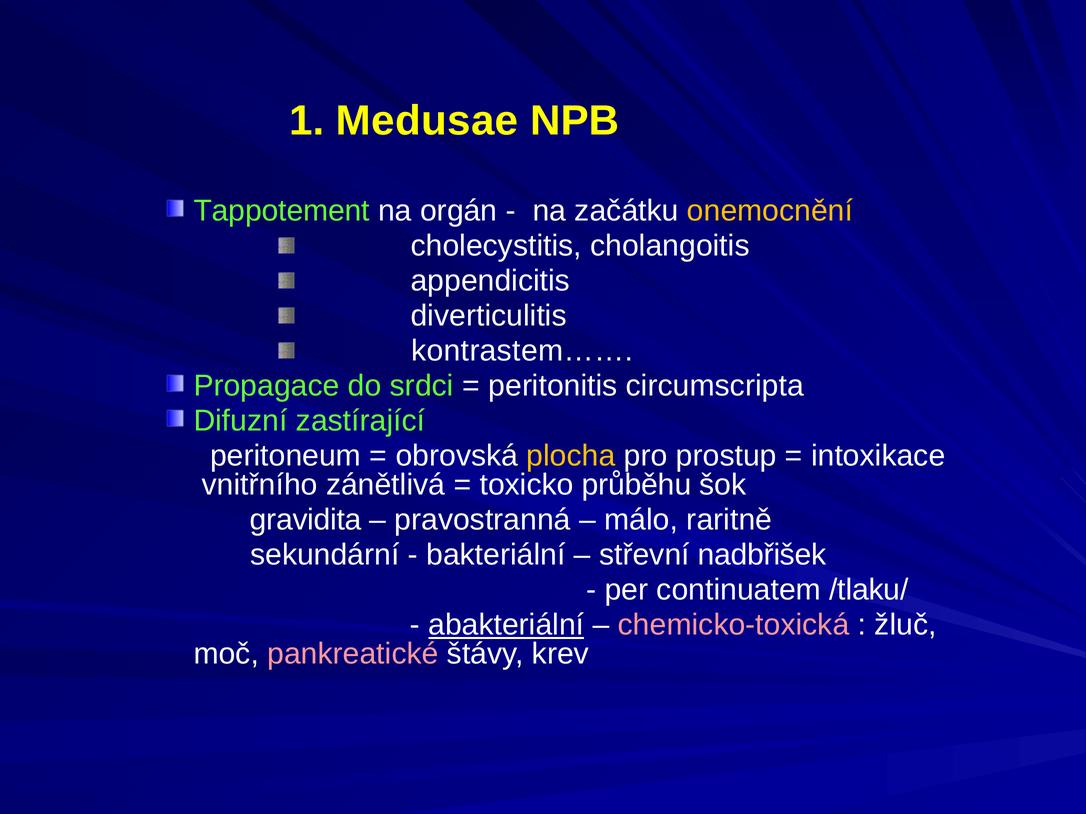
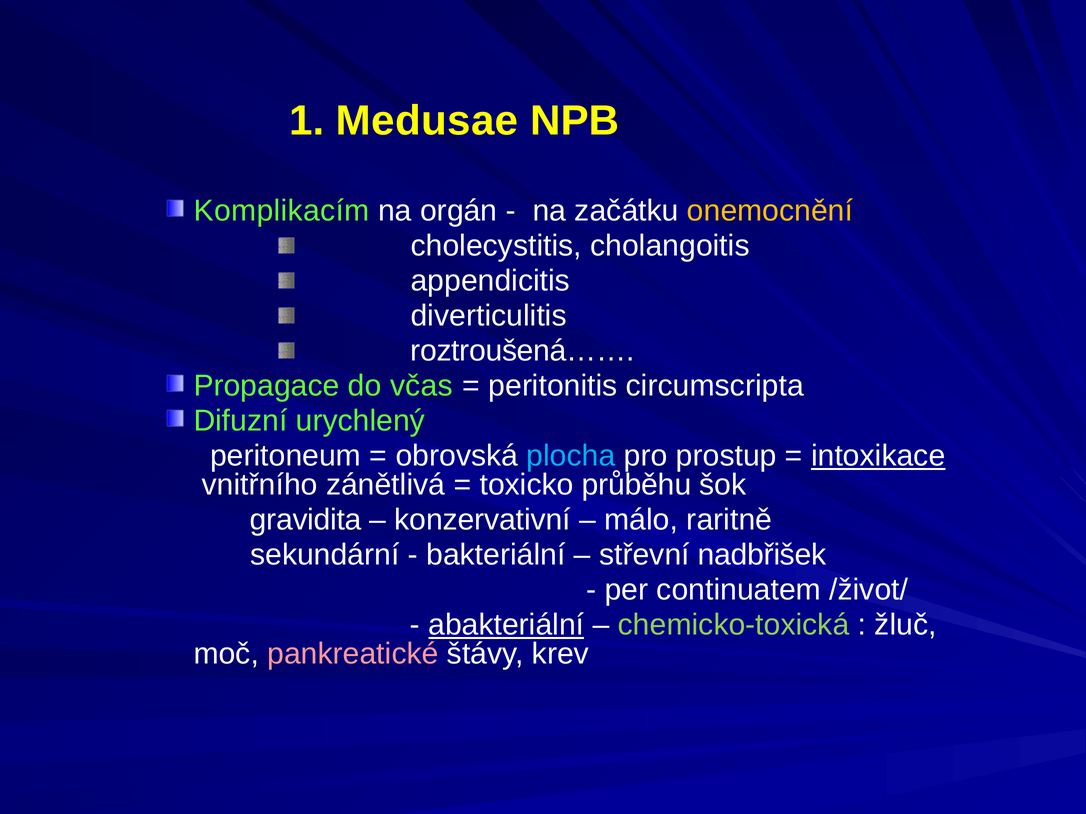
Tappotement: Tappotement -> Komplikacím (281, 211)
kontrastem……: kontrastem…… -> roztroušená…… (522, 351)
srdci: srdci -> včas (422, 386)
zastírající: zastírající -> urychlený (360, 421)
plocha colour: yellow -> light blue (571, 456)
intoxikace underline: none -> present (878, 456)
pravostranná: pravostranná -> konzervativní (483, 520)
/tlaku/: /tlaku/ -> /život/ (869, 590)
chemicko-toxická colour: pink -> light green (734, 625)
